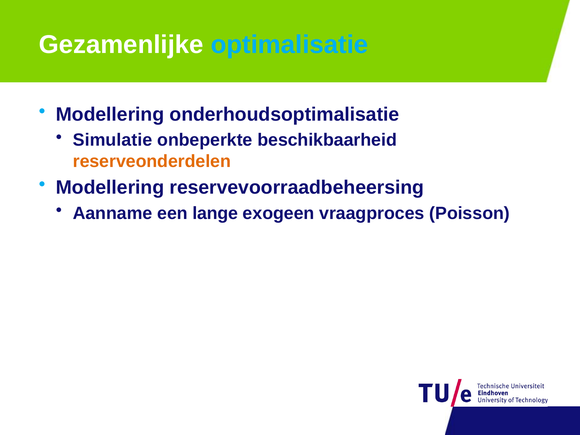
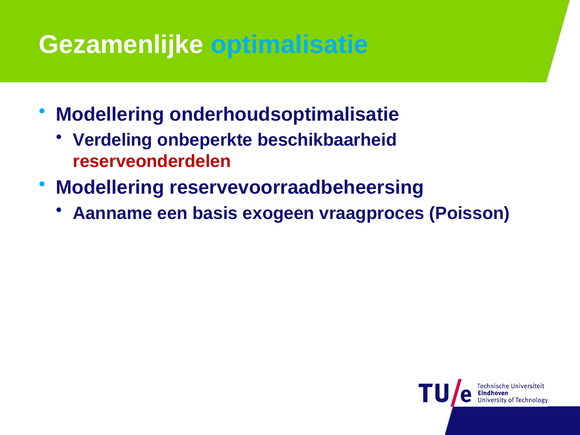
Simulatie: Simulatie -> Verdeling (113, 140)
reserveonderdelen colour: orange -> red (152, 161)
lange: lange -> basis (215, 213)
